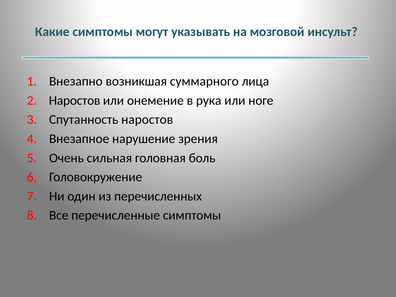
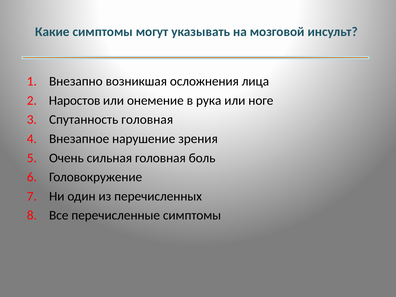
суммарного: суммарного -> осложнения (204, 81)
Спутанность наростов: наростов -> головная (147, 120)
